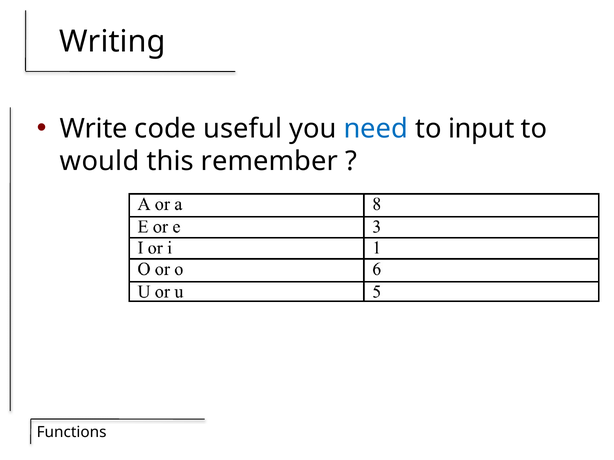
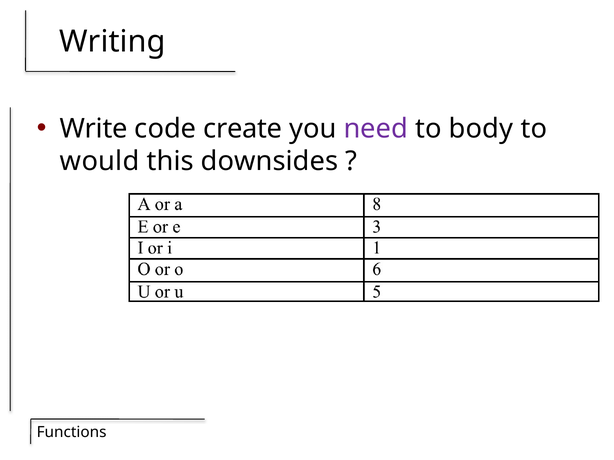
useful: useful -> create (243, 129)
need colour: blue -> purple (376, 129)
input: input -> body (481, 129)
remember: remember -> downsides (269, 162)
